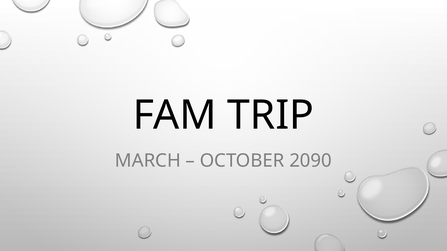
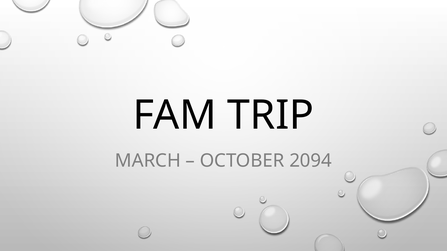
2090: 2090 -> 2094 (311, 161)
